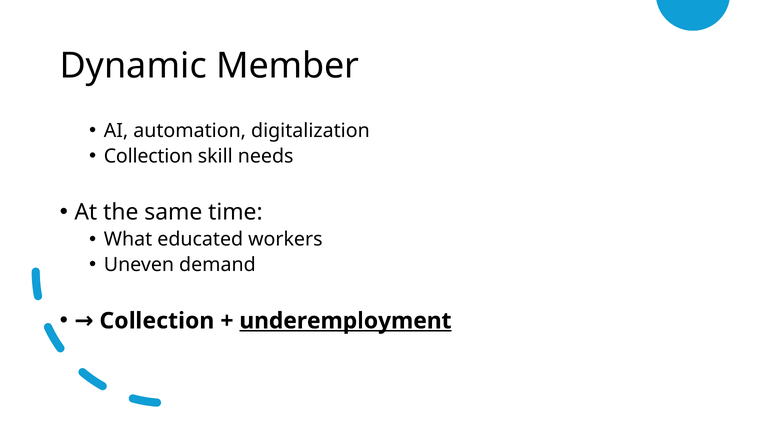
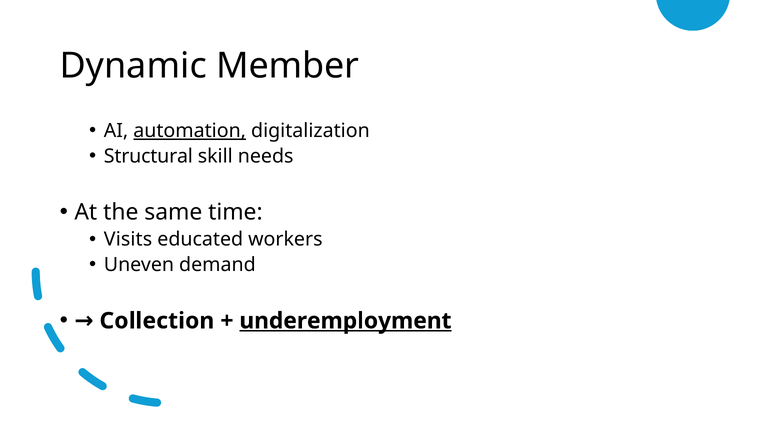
automation underline: none -> present (190, 131)
Collection: Collection -> Structural (148, 156)
What: What -> Visits (128, 239)
